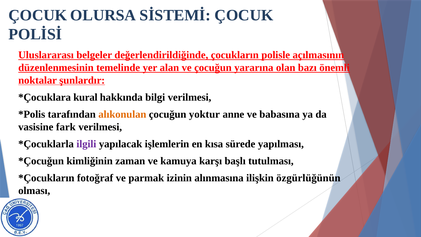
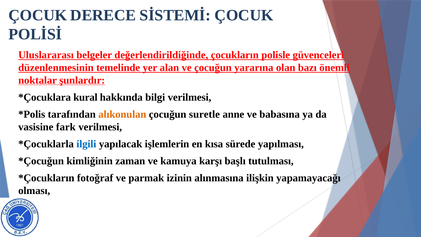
OLURSA: OLURSA -> DERECE (103, 15)
açılmasının: açılmasının -> güvenceleri (318, 55)
yoktur: yoktur -> suretle (204, 114)
ilgili colour: purple -> blue (86, 144)
özgürlüğünün: özgürlüğünün -> yapamayacağı (308, 178)
